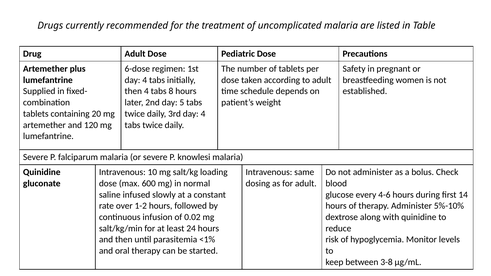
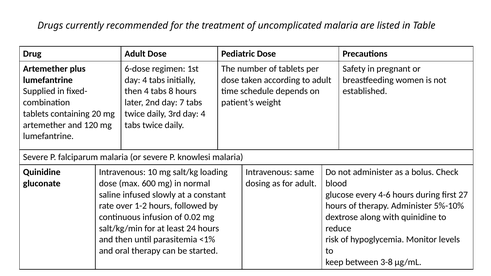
5: 5 -> 7 (182, 103)
14: 14 -> 27 (463, 195)
